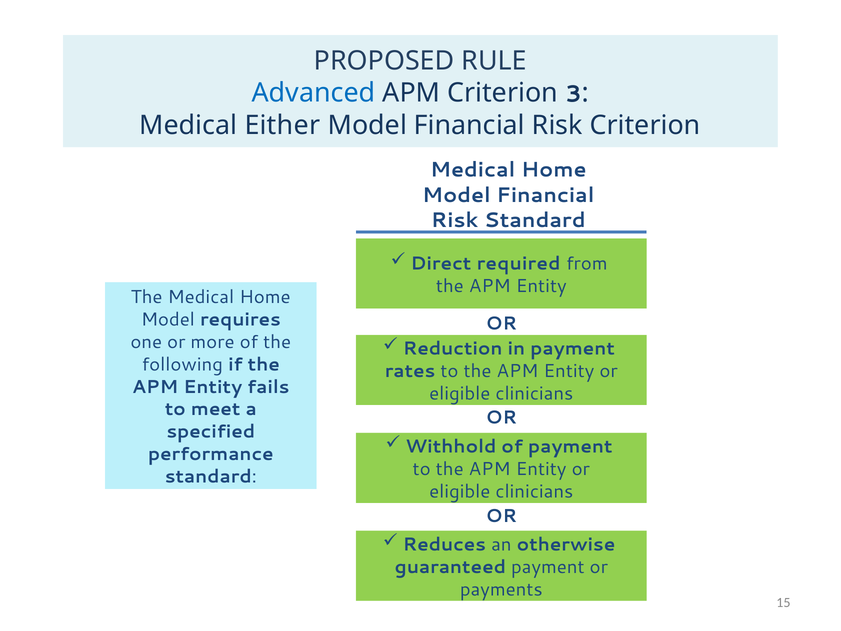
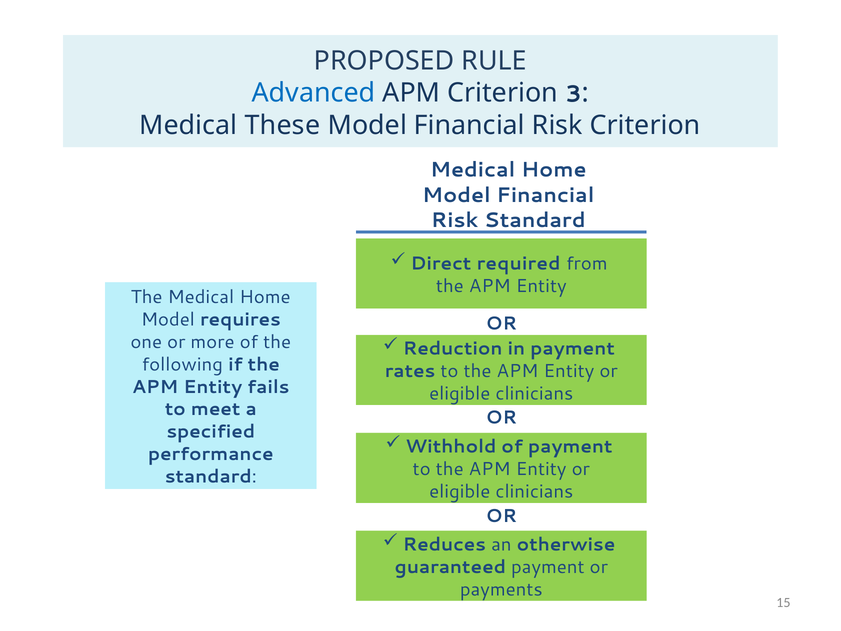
Either: Either -> These (282, 125)
